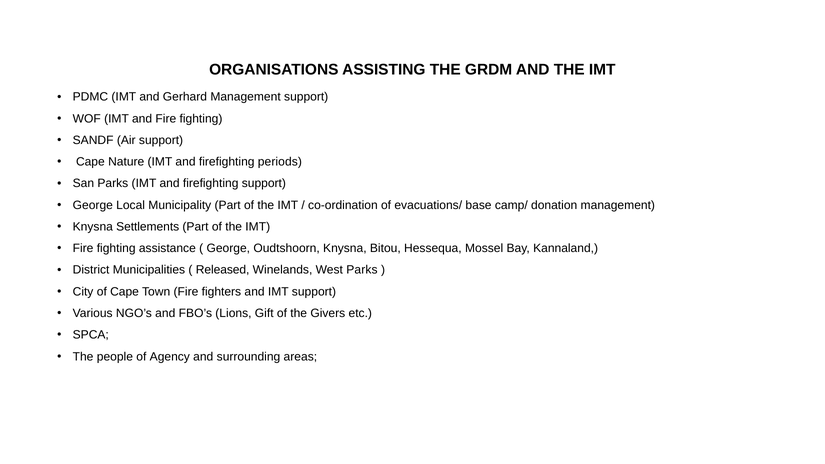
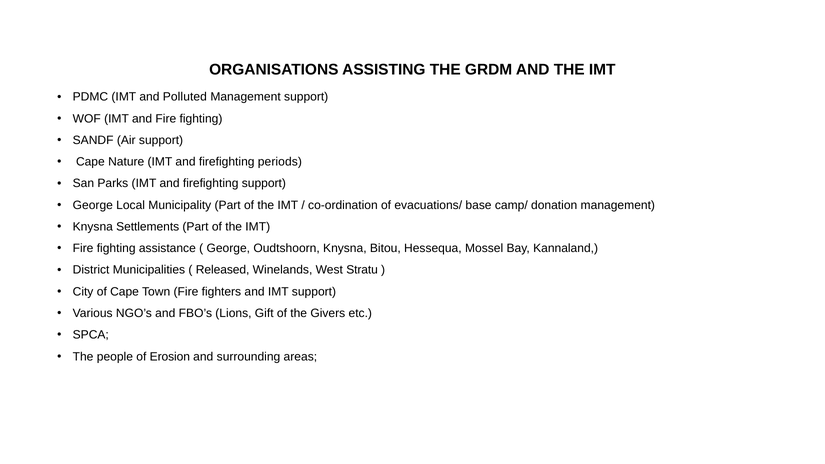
Gerhard: Gerhard -> Polluted (185, 97)
West Parks: Parks -> Stratu (362, 270)
Agency: Agency -> Erosion (170, 357)
